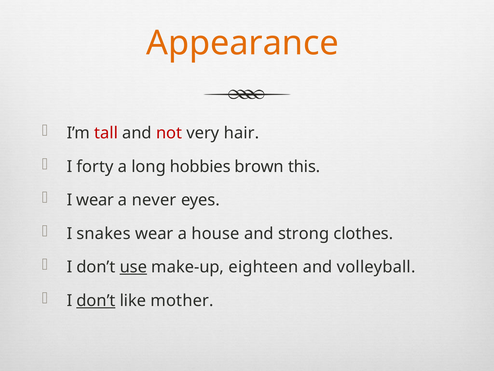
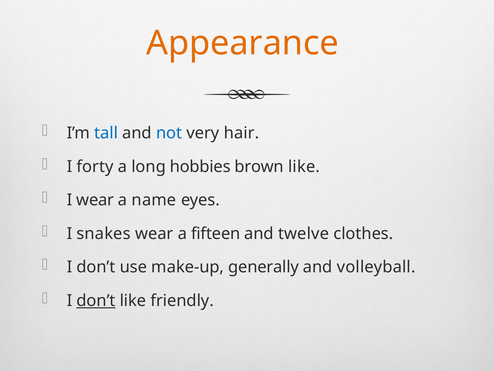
tall colour: red -> blue (106, 133)
not colour: red -> blue (169, 133)
brown this: this -> like (304, 166)
never: never -> name (154, 200)
house: house -> fifteen (216, 233)
strong: strong -> twelve (304, 233)
use underline: present -> none (133, 267)
eighteen: eighteen -> generally (264, 267)
mother: mother -> friendly (182, 300)
